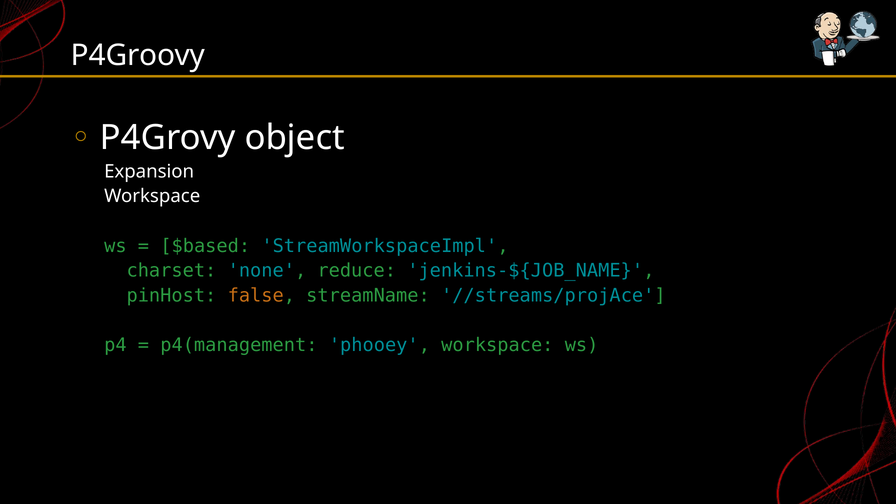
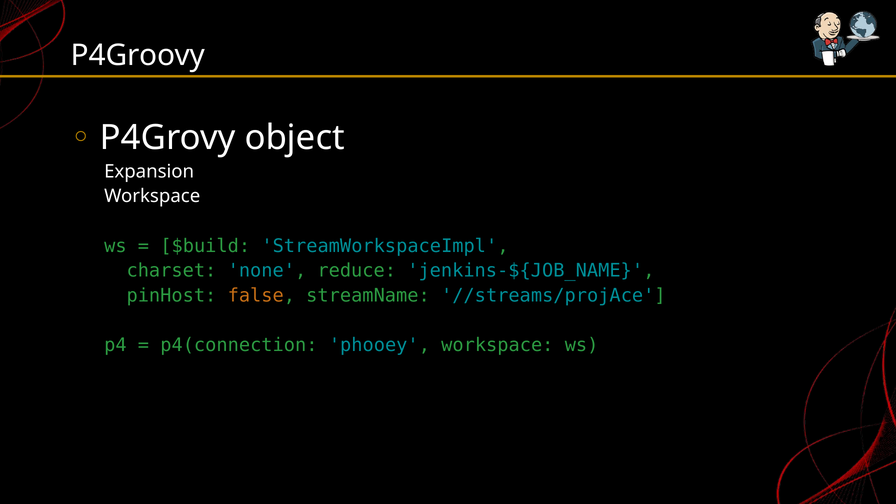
$based: $based -> $build (205, 246)
p4(management: p4(management -> p4(connection (239, 345)
